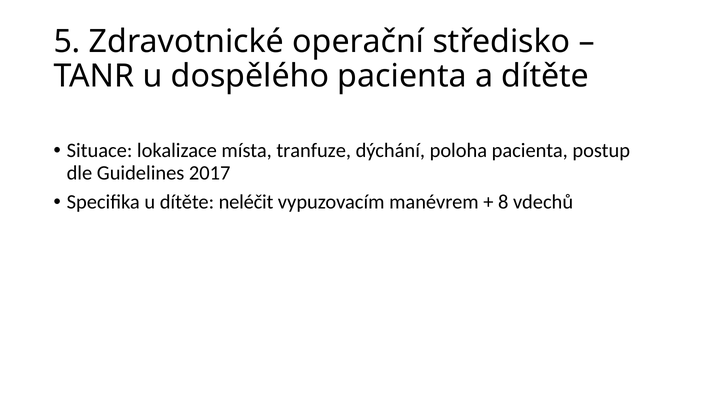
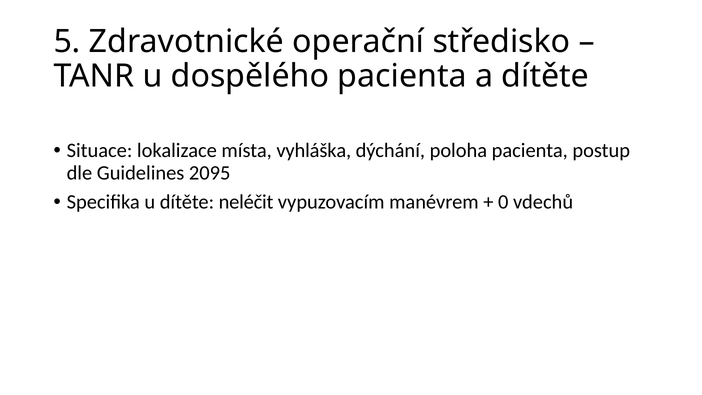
tranfuze: tranfuze -> vyhláška (314, 151)
2017: 2017 -> 2095 (210, 173)
8: 8 -> 0 (503, 202)
